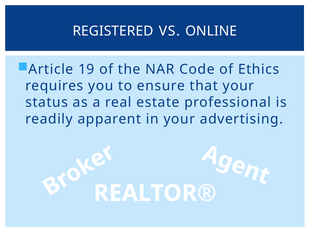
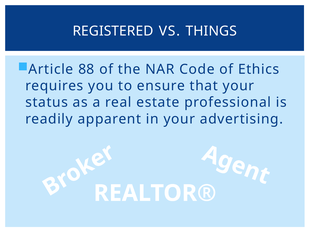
ONLINE: ONLINE -> THINGS (211, 31)
19: 19 -> 88 (86, 69)
